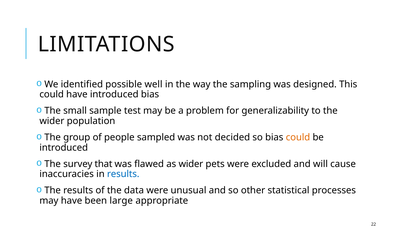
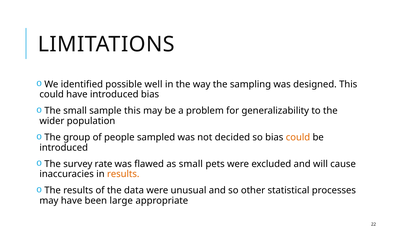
sample test: test -> this (132, 111)
that: that -> rate (103, 164)
as wider: wider -> small (191, 164)
results colour: blue -> orange (123, 174)
